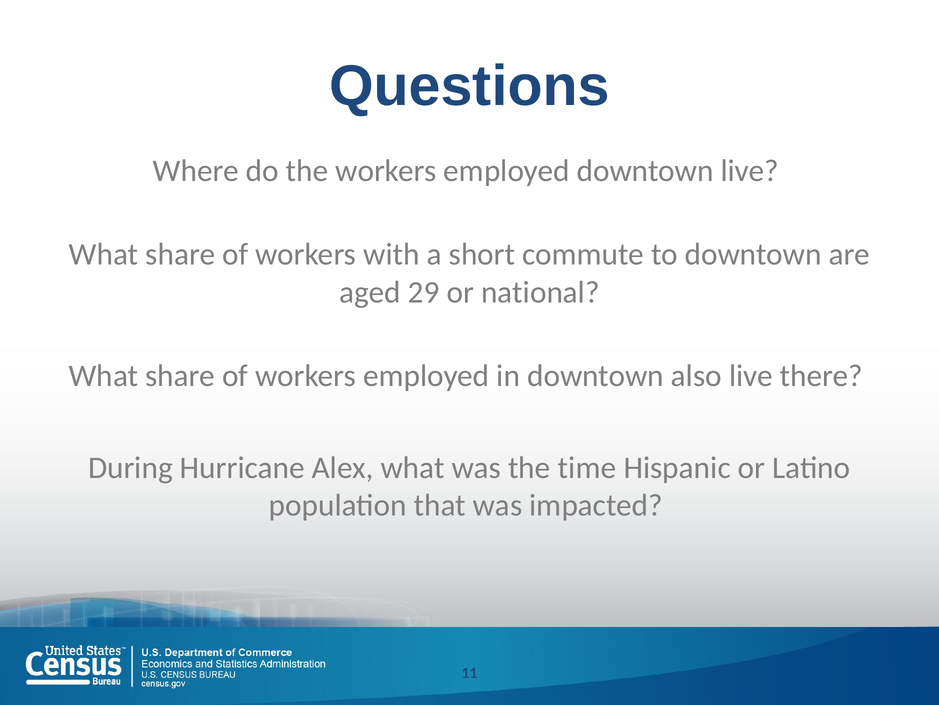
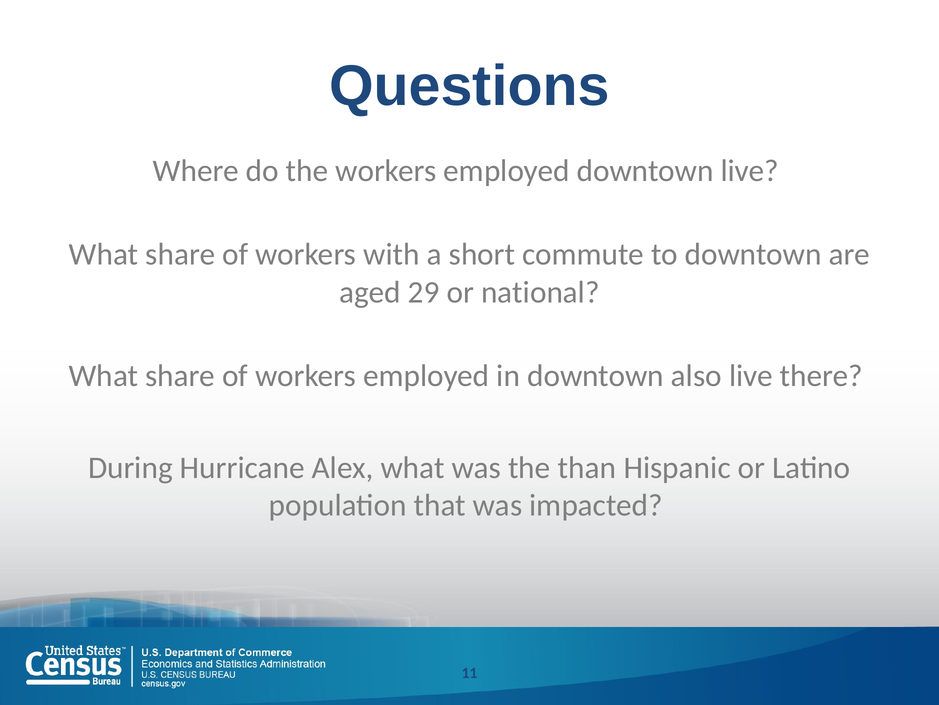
time: time -> than (587, 467)
